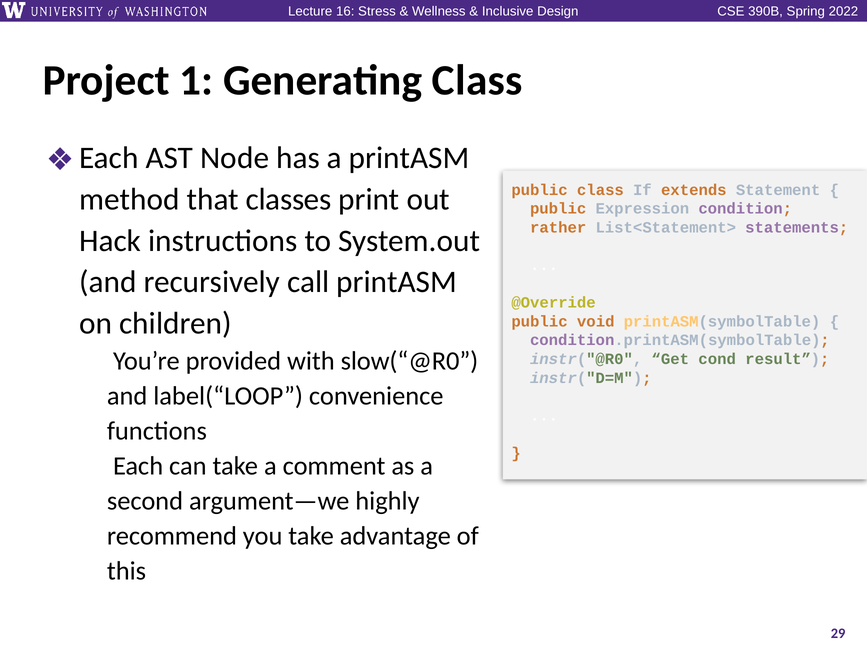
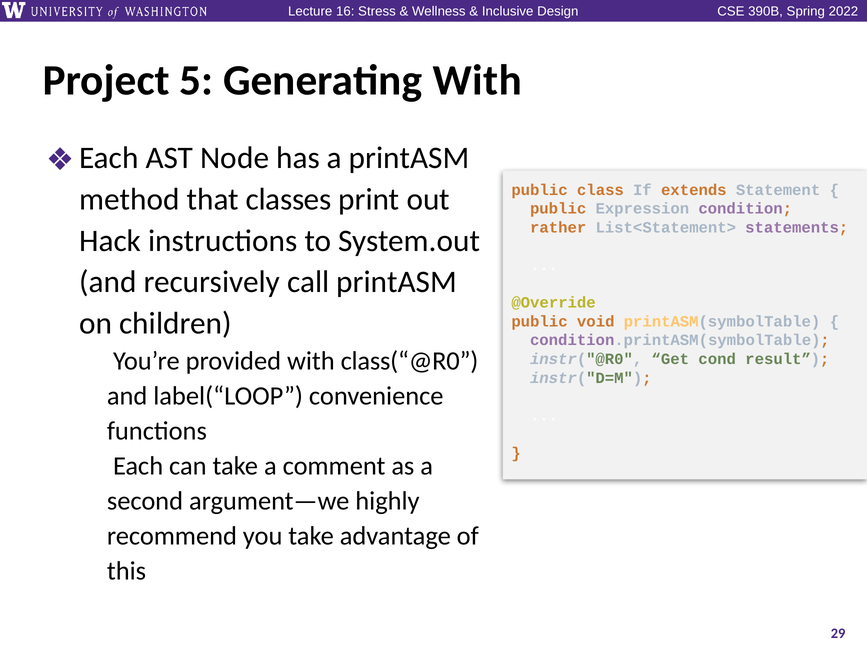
1: 1 -> 5 (196, 80)
Generating Class: Class -> With (477, 80)
slow(“@R0: slow(“@R0 -> class(“@R0 (410, 361)
